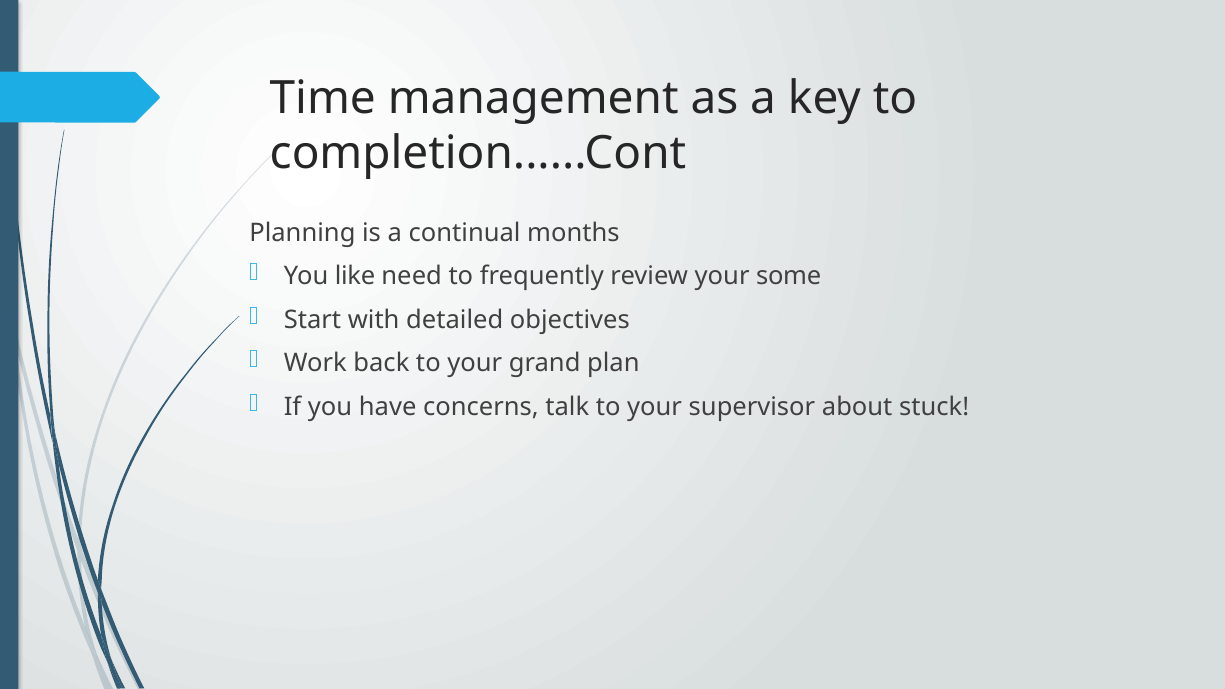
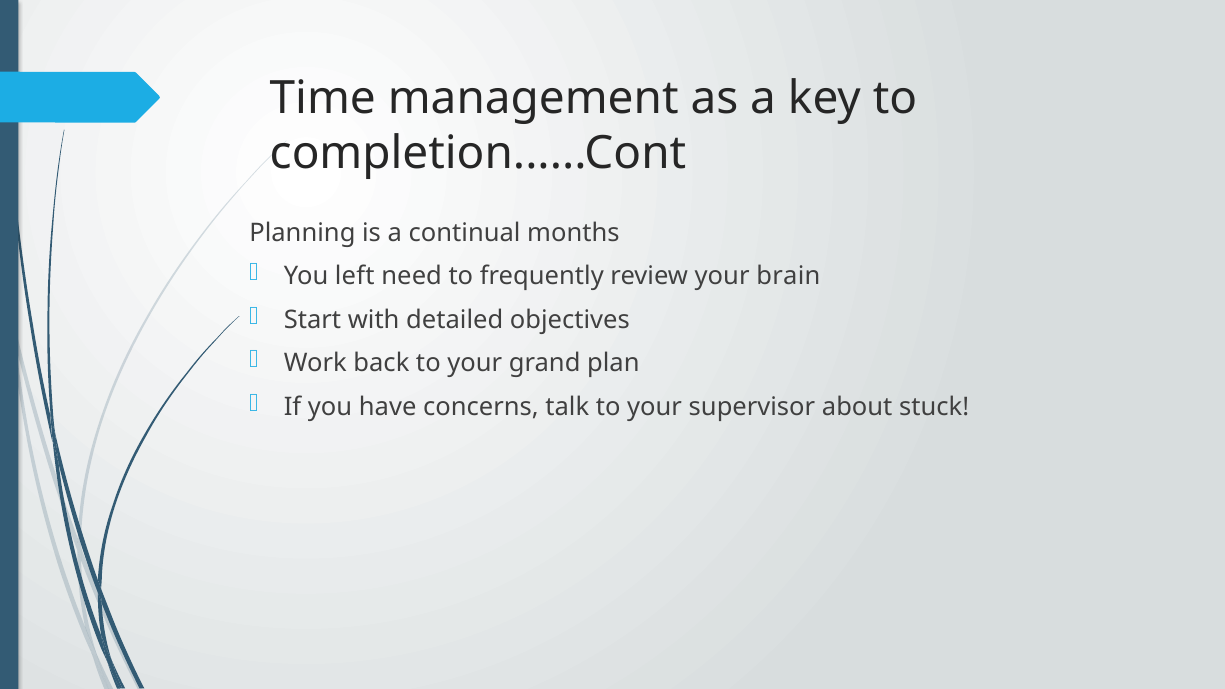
like: like -> left (355, 277)
some: some -> brain (788, 277)
